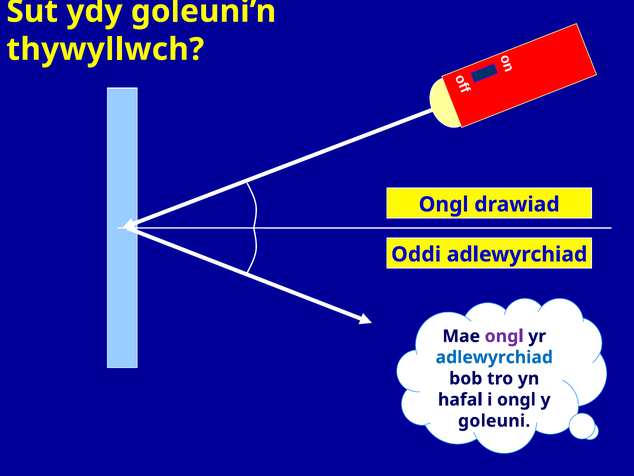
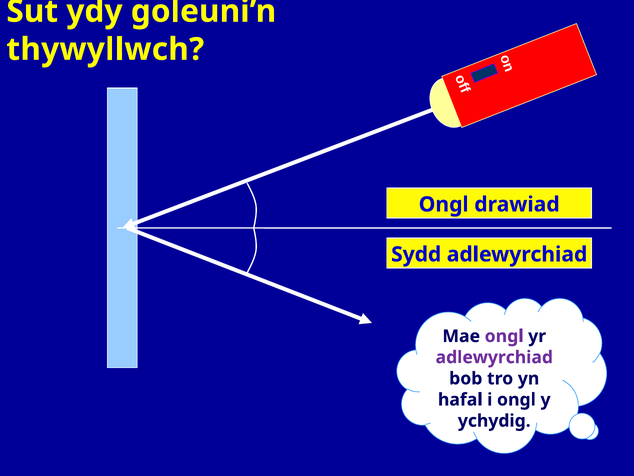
Oddi: Oddi -> Sydd (416, 254)
adlewyrchiad colour: blue -> purple (494, 357)
goleuni: goleuni -> ychydig (494, 420)
